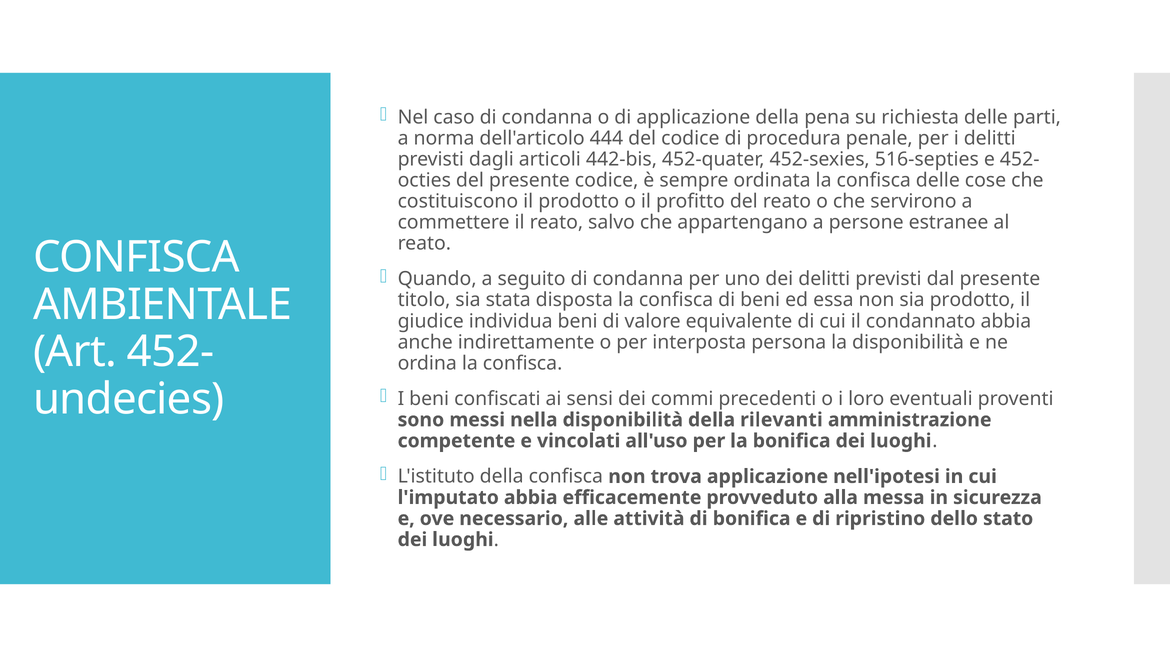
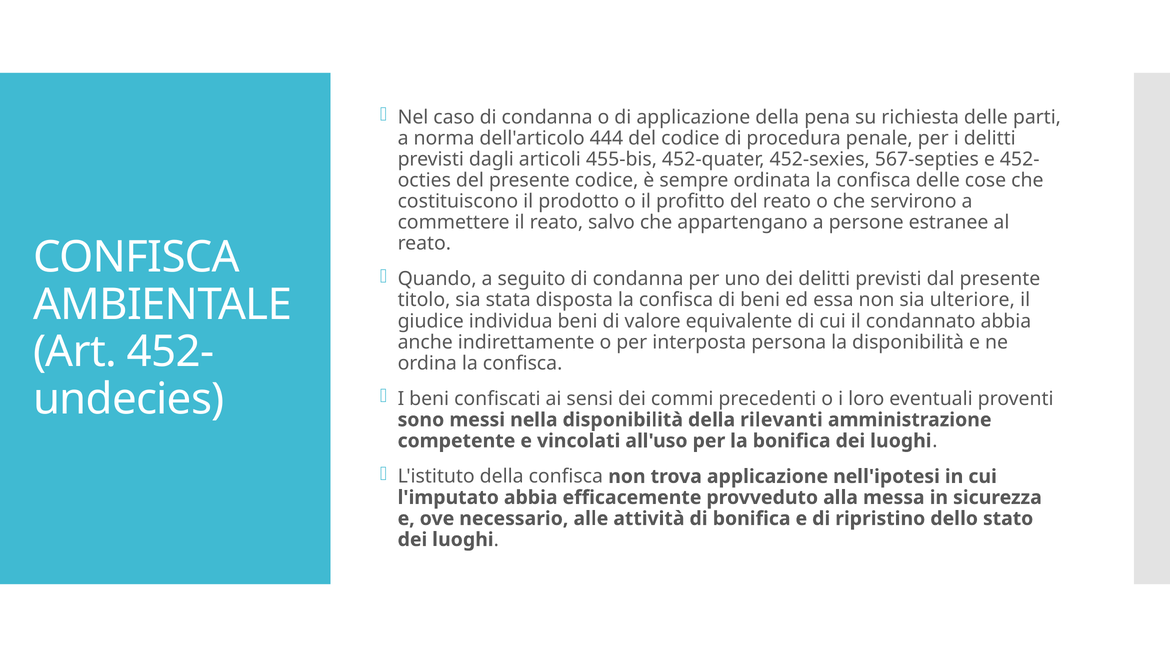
442-bis: 442-bis -> 455-bis (621, 159)
516-septies: 516-septies -> 567-septies (927, 159)
sia prodotto: prodotto -> ulteriore (972, 300)
